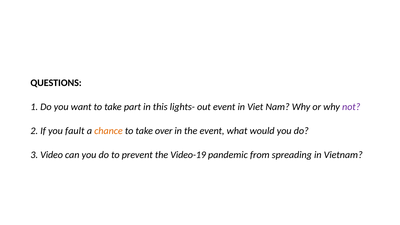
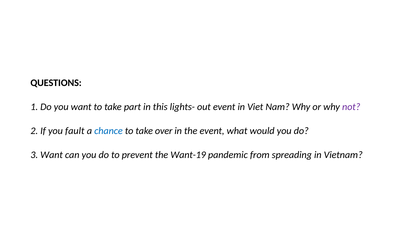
chance colour: orange -> blue (108, 131)
3 Video: Video -> Want (52, 155)
Video-19: Video-19 -> Want-19 (188, 155)
